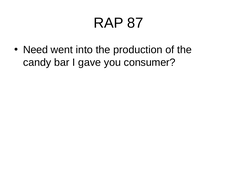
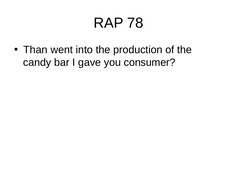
87: 87 -> 78 (135, 23)
Need: Need -> Than (35, 50)
